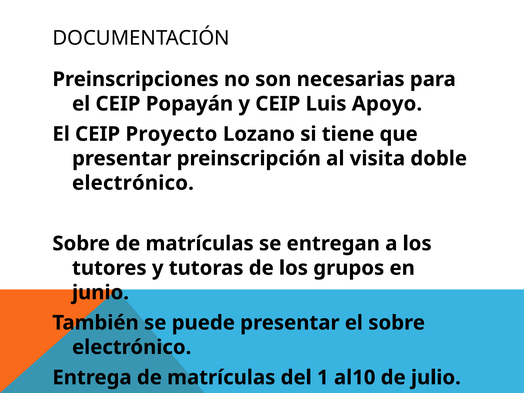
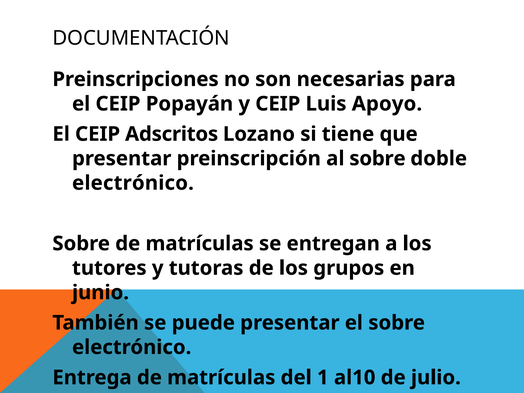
Proyecto: Proyecto -> Adscritos (172, 134)
al visita: visita -> sobre (377, 159)
